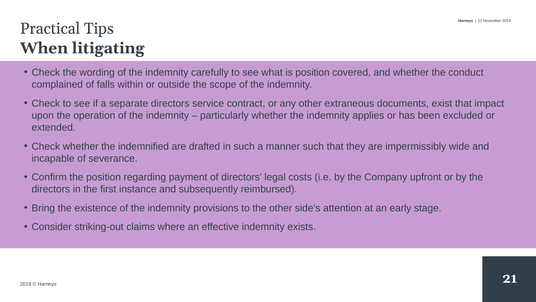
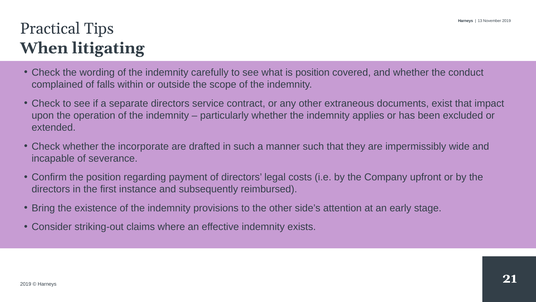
indemnified: indemnified -> incorporate (143, 146)
